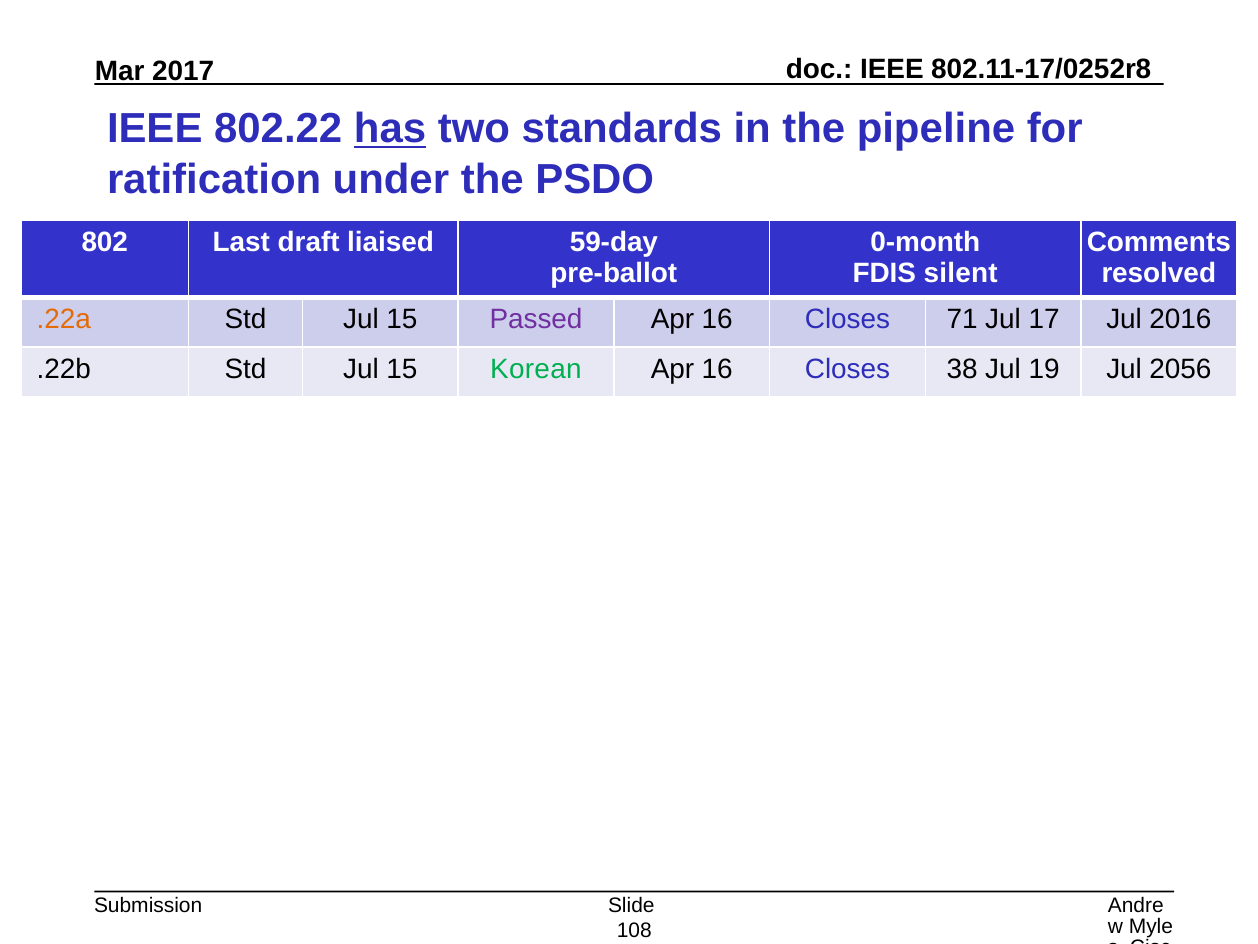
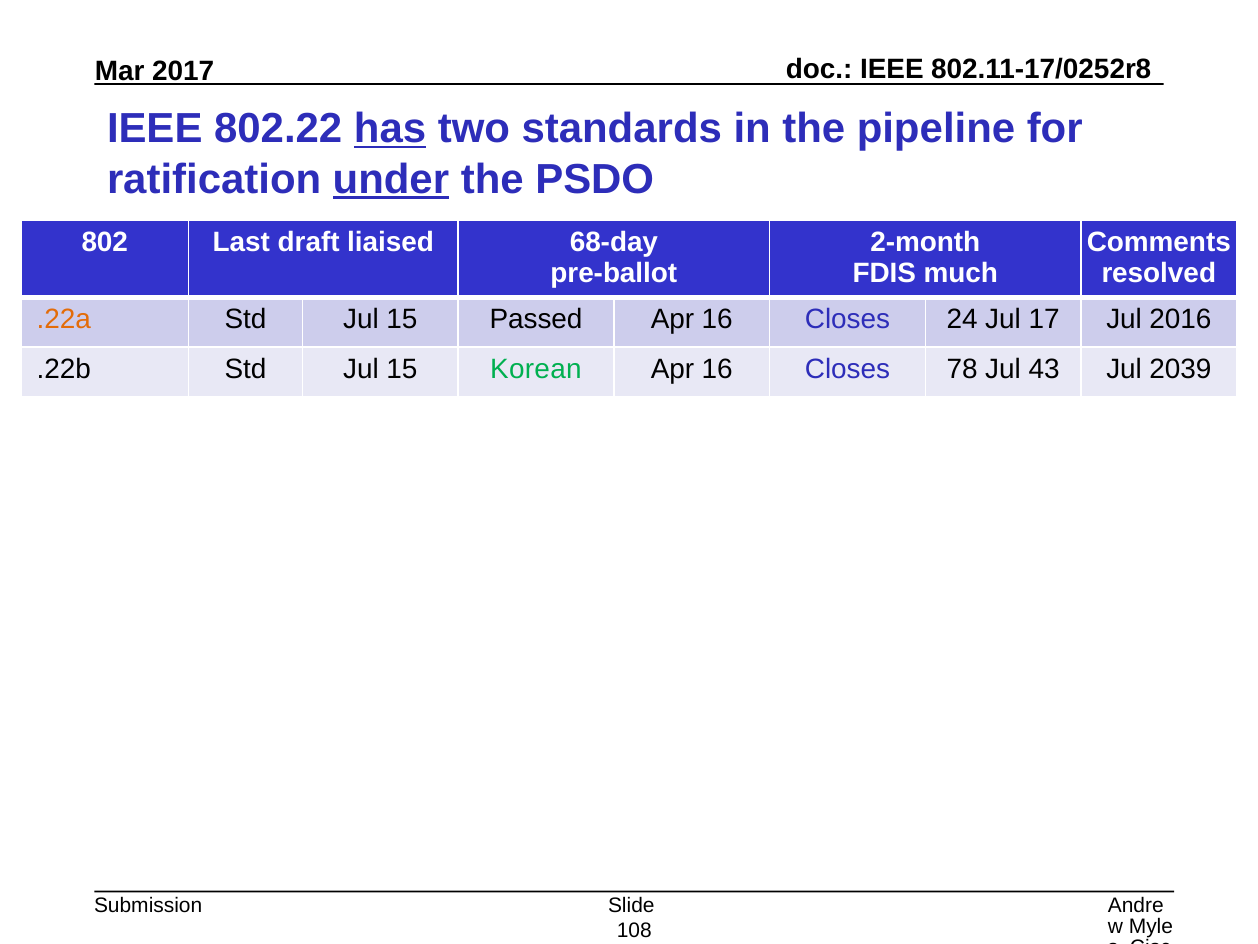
under underline: none -> present (391, 179)
59-day: 59-day -> 68-day (614, 242)
0-month: 0-month -> 2-month (925, 242)
silent: silent -> much (961, 273)
Passed colour: purple -> black (536, 320)
71: 71 -> 24 (962, 320)
38: 38 -> 78 (962, 369)
19: 19 -> 43 (1044, 369)
2056: 2056 -> 2039 (1180, 369)
